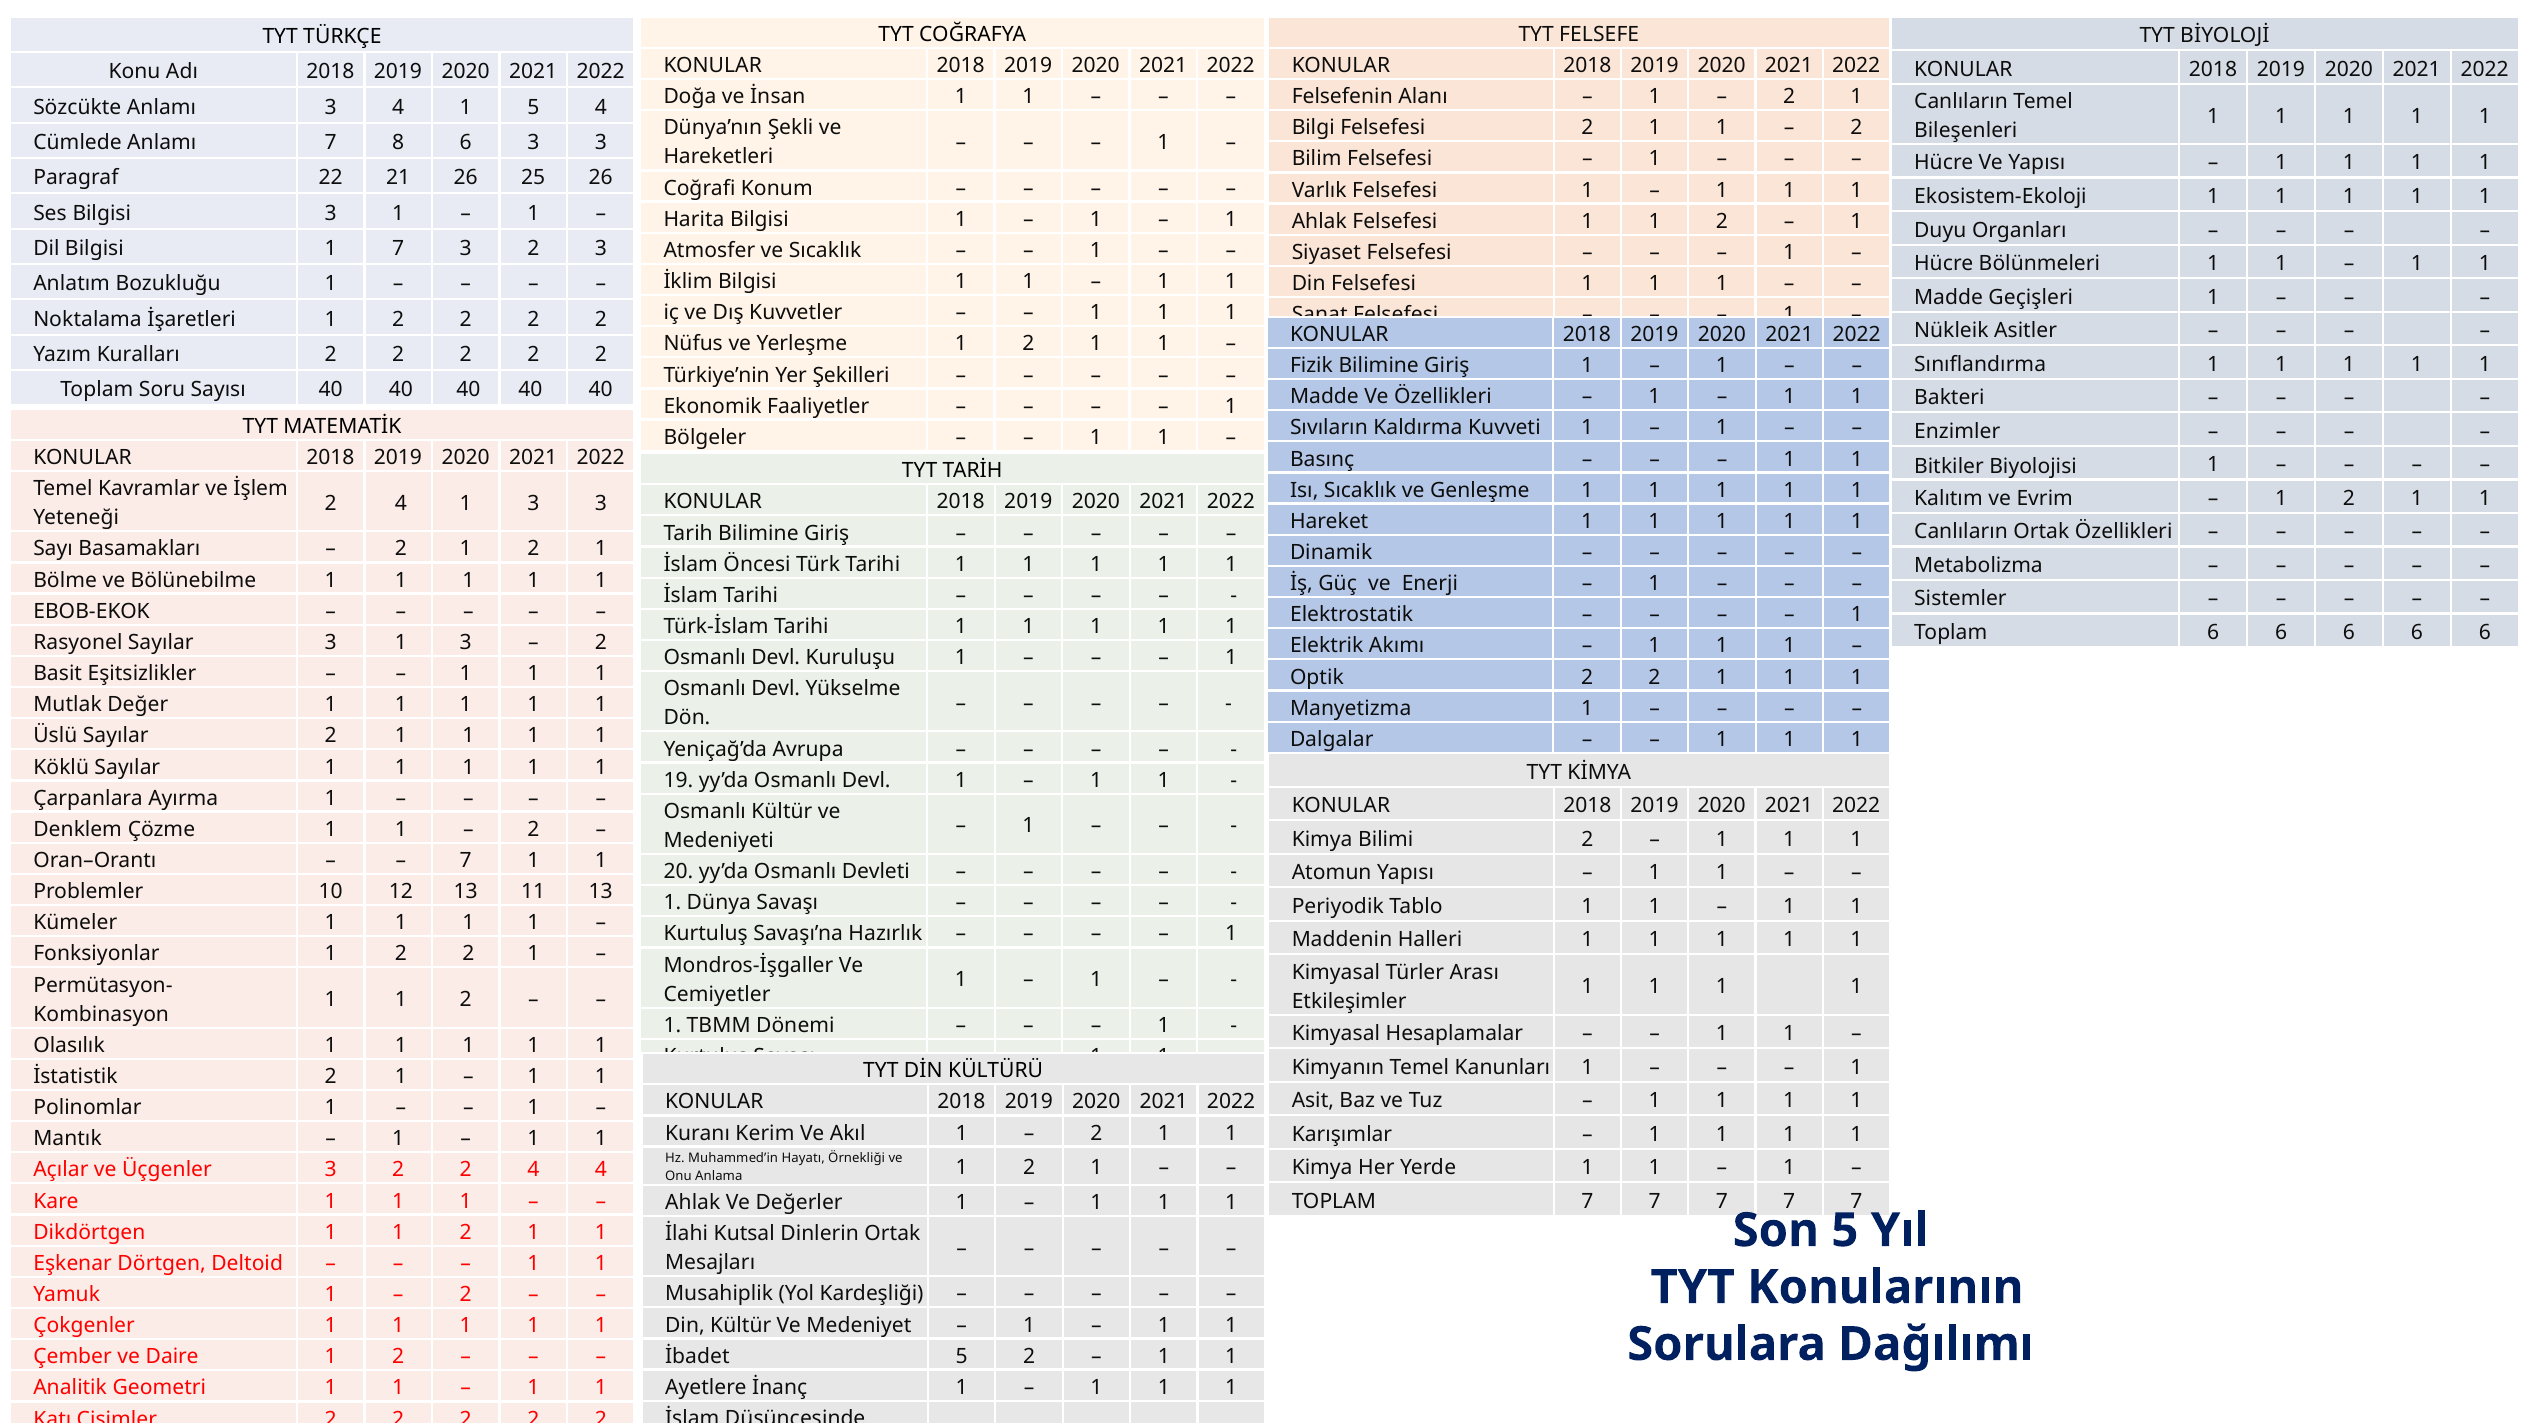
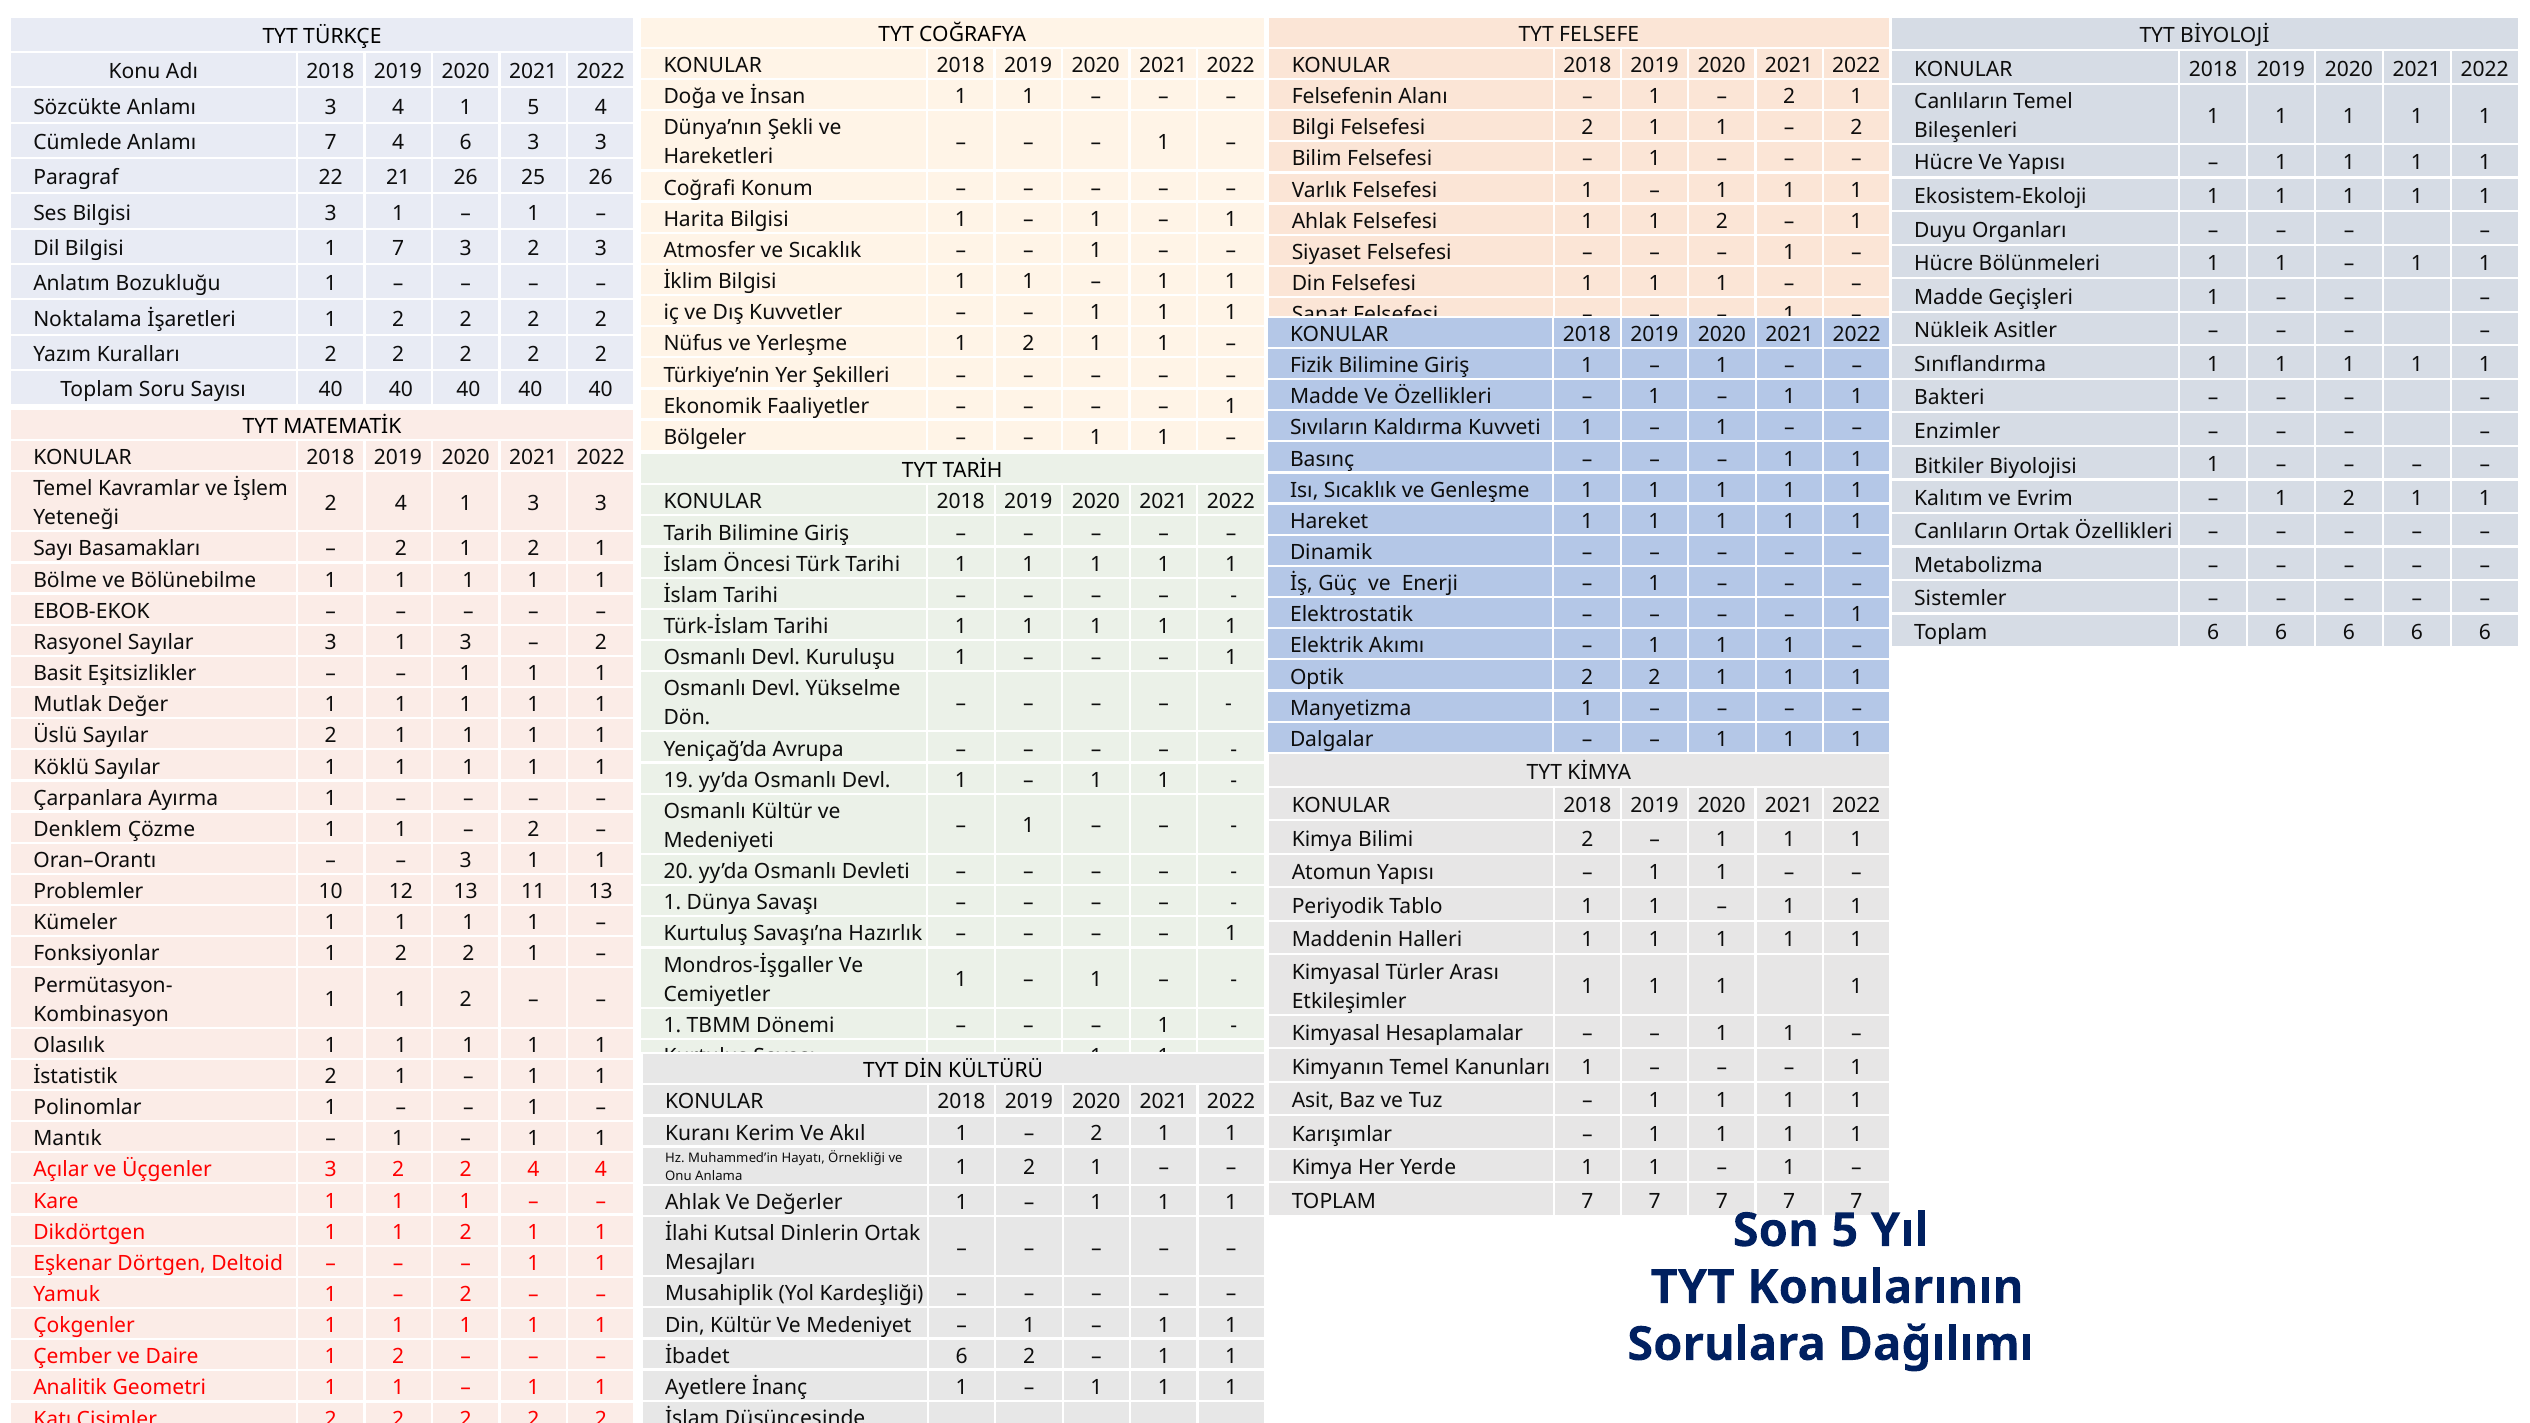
7 8: 8 -> 4 (398, 143)
7: 7 -> 3 (466, 861)
İbadet 5: 5 -> 6 (962, 1356)
